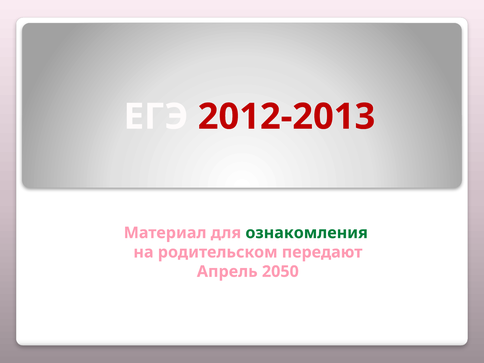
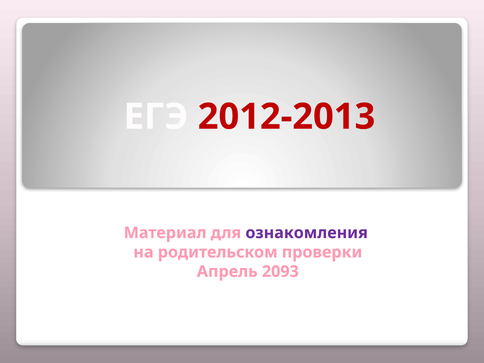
ознакомления colour: green -> purple (307, 233)
передают: передают -> проверки (322, 252)
2050: 2050 -> 2093 (280, 272)
